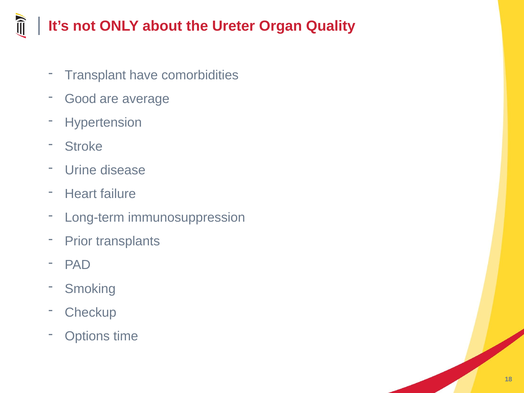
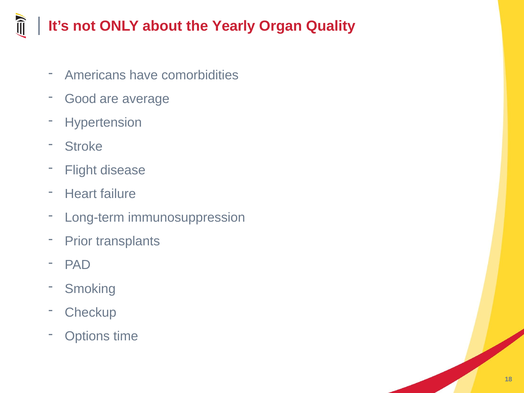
Ureter: Ureter -> Yearly (234, 26)
Transplant: Transplant -> Americans (95, 75)
Urine: Urine -> Flight (81, 170)
